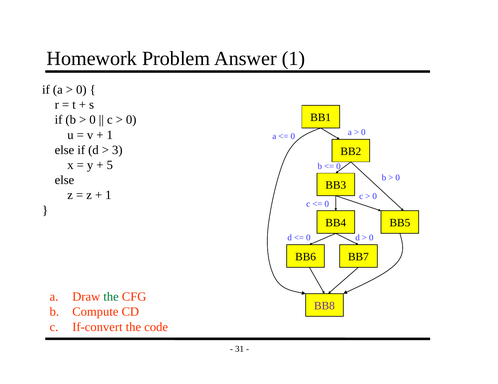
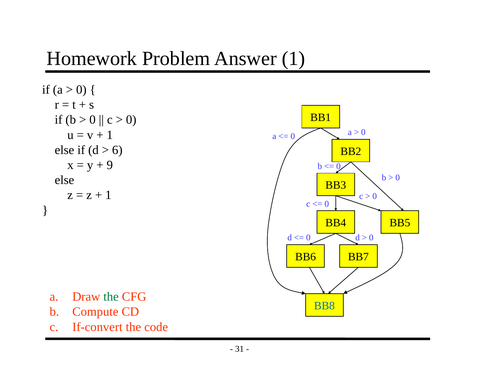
3: 3 -> 6 (117, 150)
5: 5 -> 9 (110, 165)
BB8 colour: purple -> blue (324, 306)
